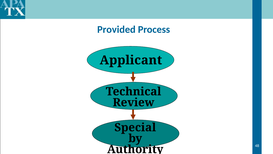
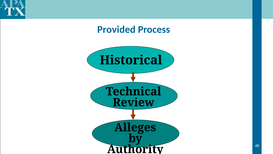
Applicant: Applicant -> Historical (131, 60)
Special: Special -> Alleges (135, 127)
